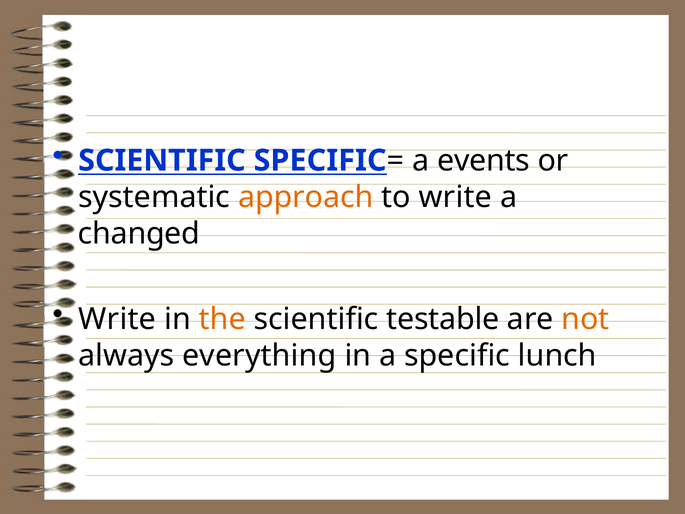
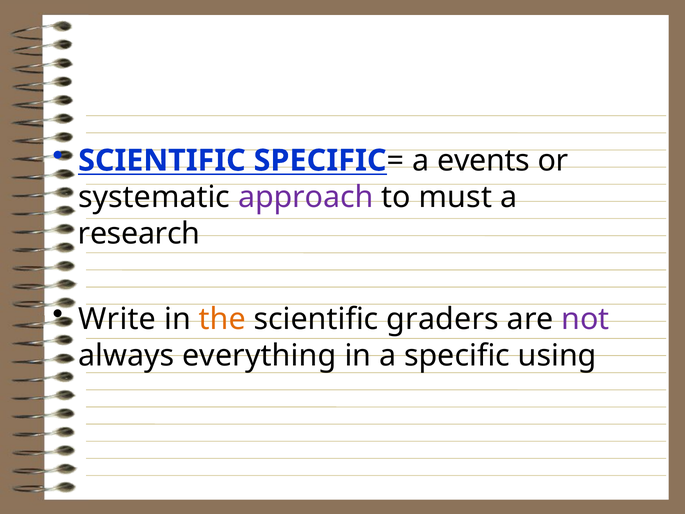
approach colour: orange -> purple (306, 197)
to write: write -> must (455, 197)
changed: changed -> research (139, 234)
testable: testable -> graders (443, 319)
not colour: orange -> purple (585, 319)
lunch: lunch -> using (557, 355)
